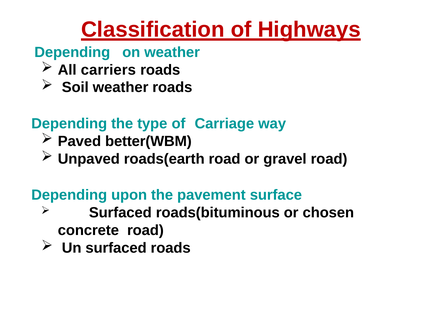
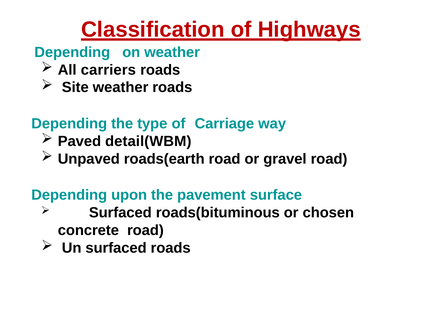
Soil: Soil -> Site (75, 88)
better(WBM: better(WBM -> detail(WBM (148, 141)
